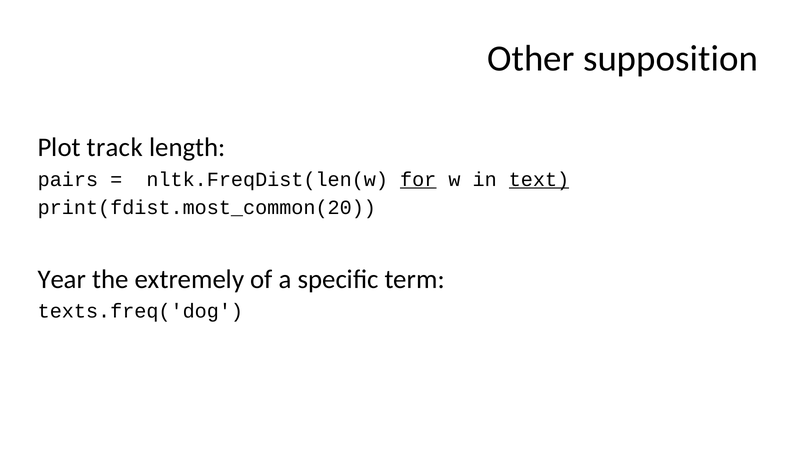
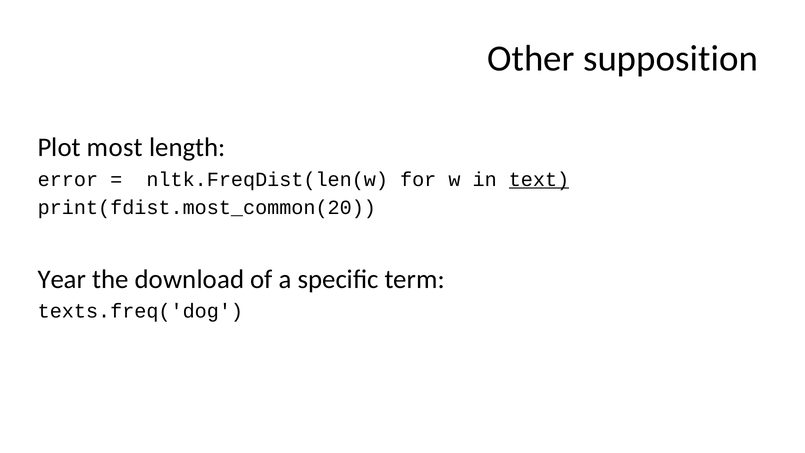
track: track -> most (115, 148)
pairs: pairs -> error (68, 179)
for underline: present -> none (418, 179)
extremely: extremely -> download (189, 279)
